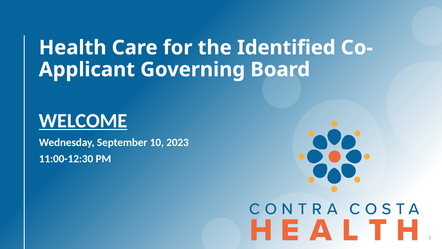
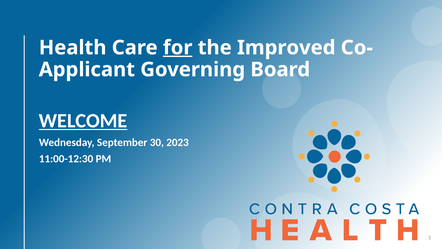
for underline: none -> present (178, 48)
Identified: Identified -> Improved (286, 48)
10: 10 -> 30 (157, 142)
